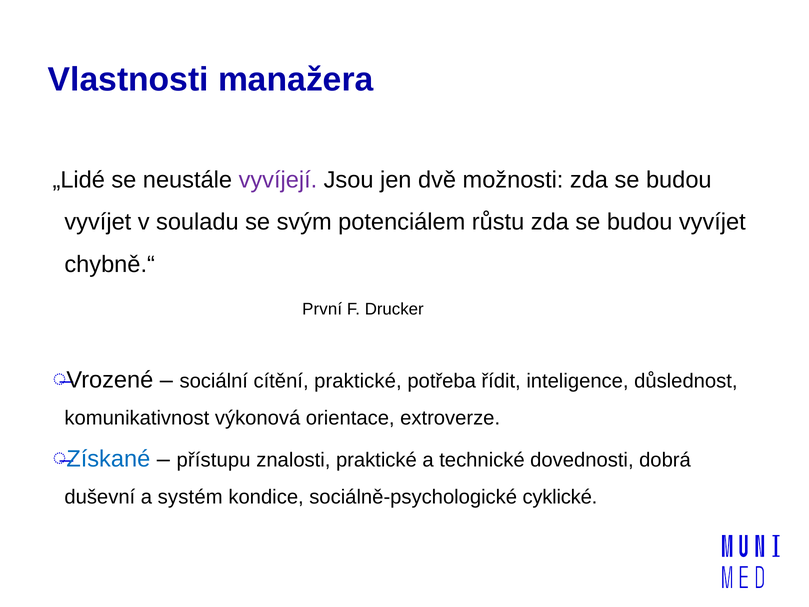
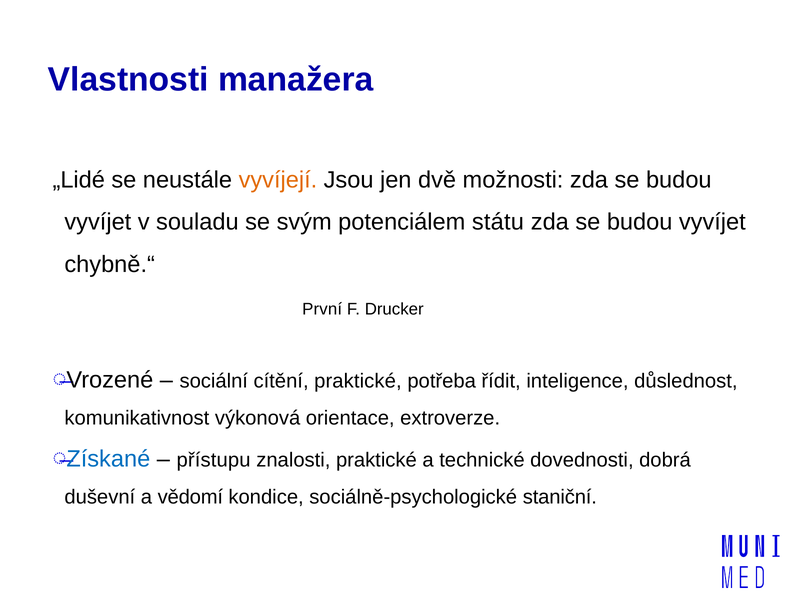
vyvíjejí colour: purple -> orange (278, 180)
růstu: růstu -> státu (498, 222)
systém: systém -> vědomí (190, 497)
cyklické: cyklické -> staniční (560, 497)
